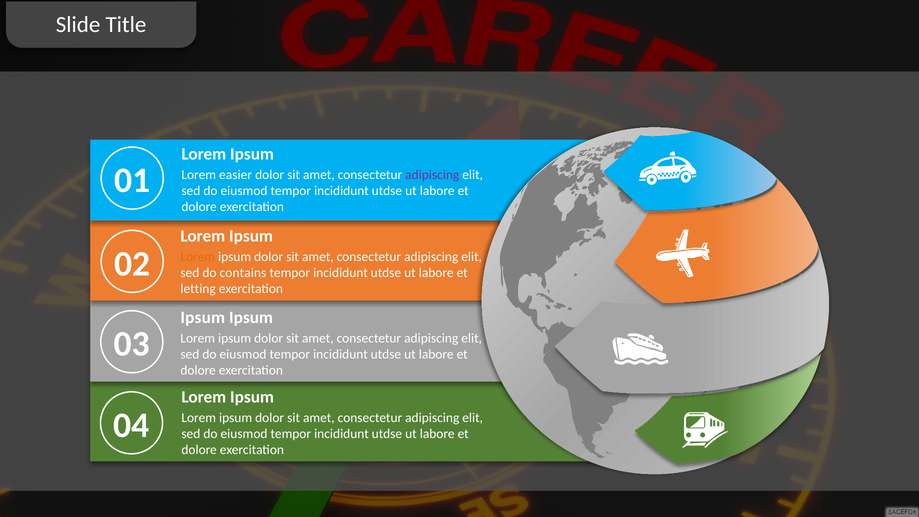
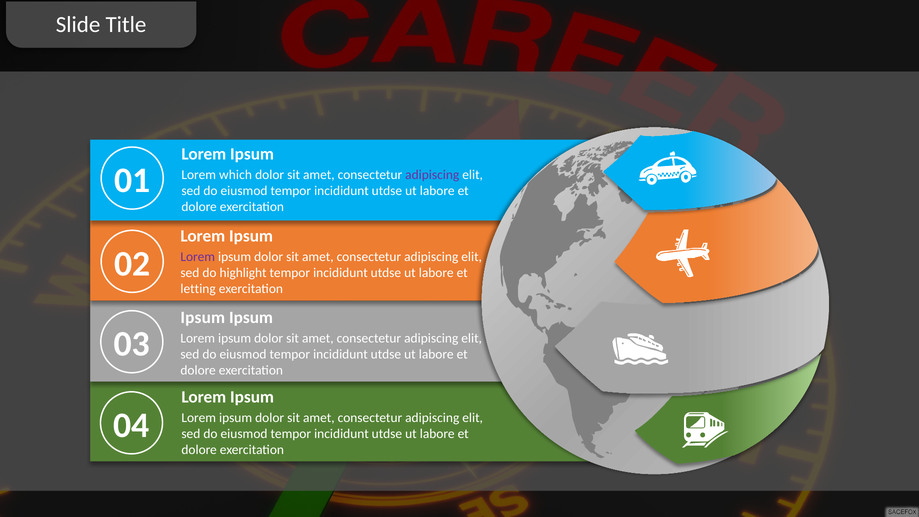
easier: easier -> which (236, 175)
Lorem colour: orange -> purple (198, 257)
contains: contains -> highlight (243, 273)
